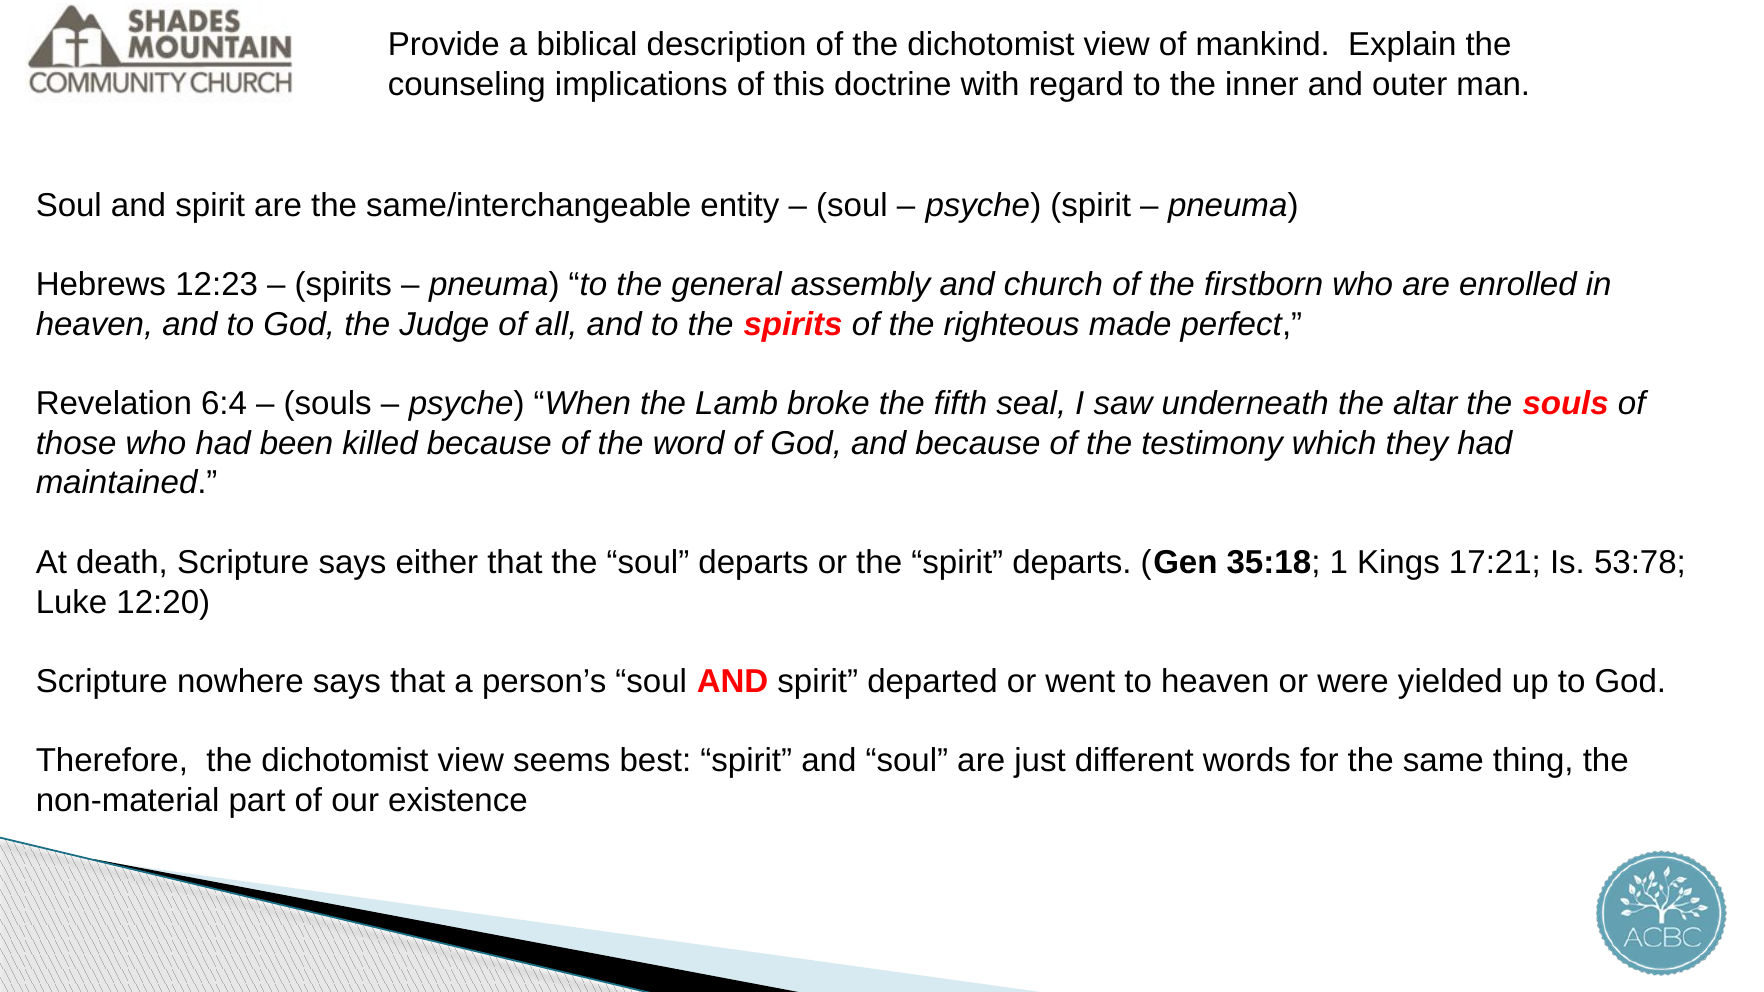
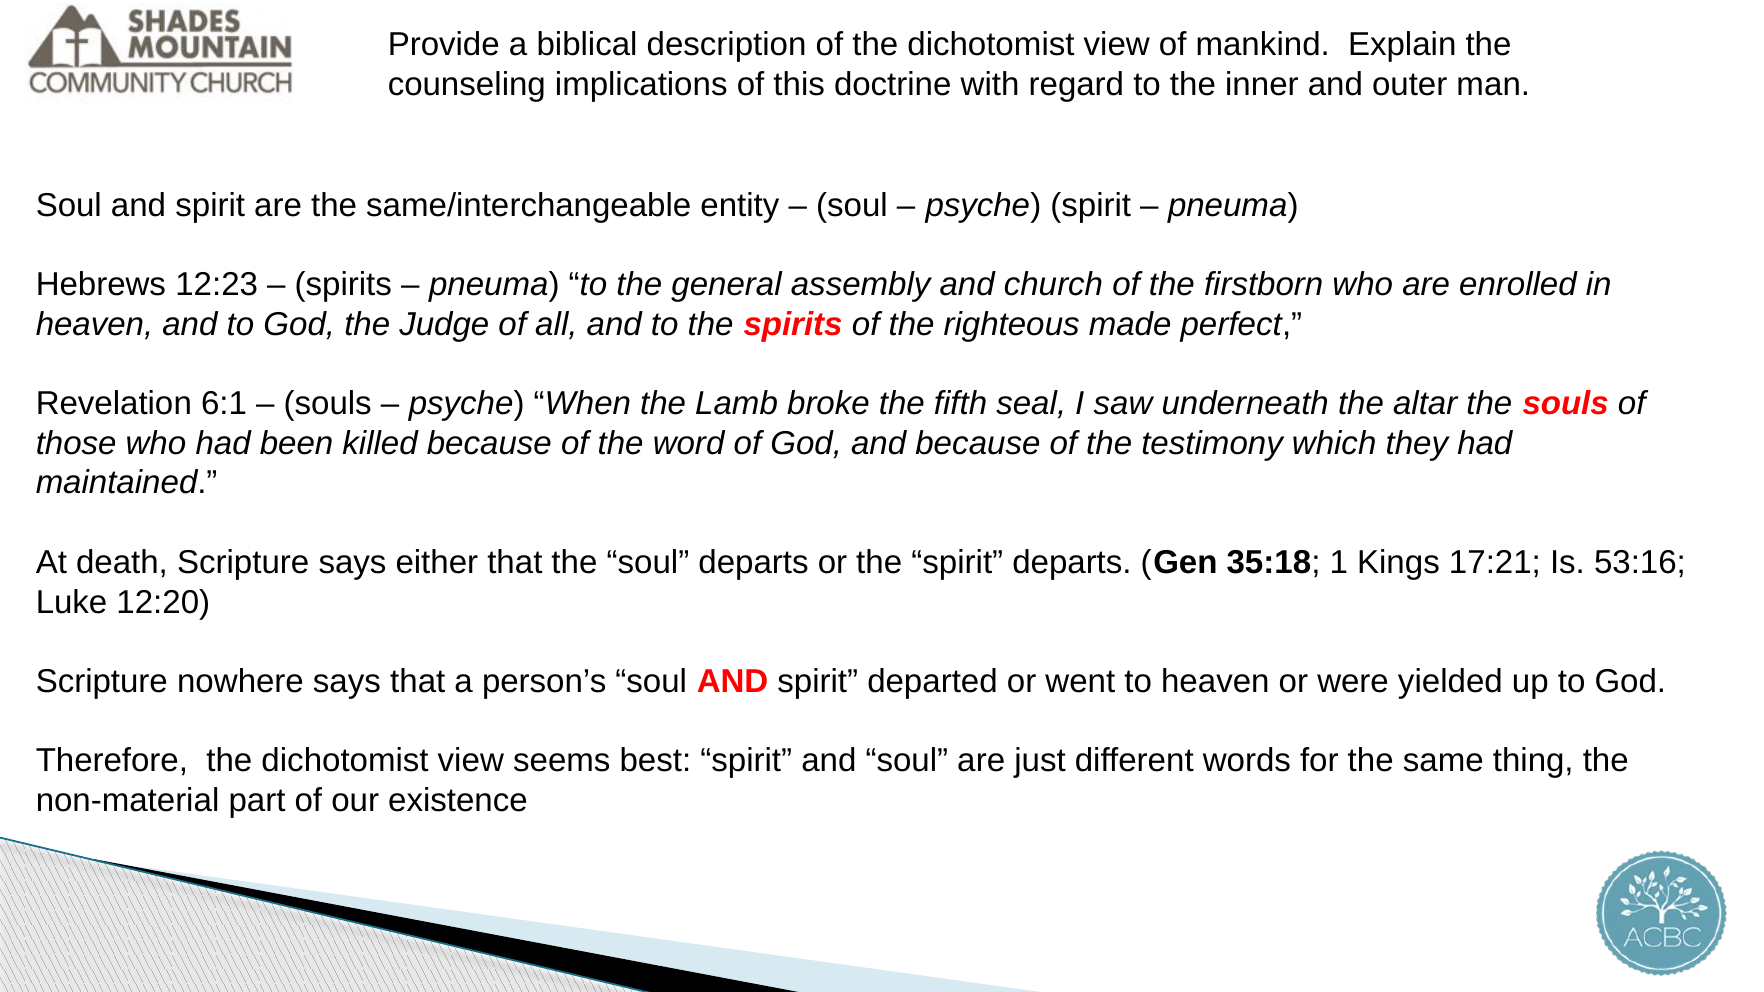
6:4: 6:4 -> 6:1 (224, 404)
53:78: 53:78 -> 53:16 (1640, 563)
